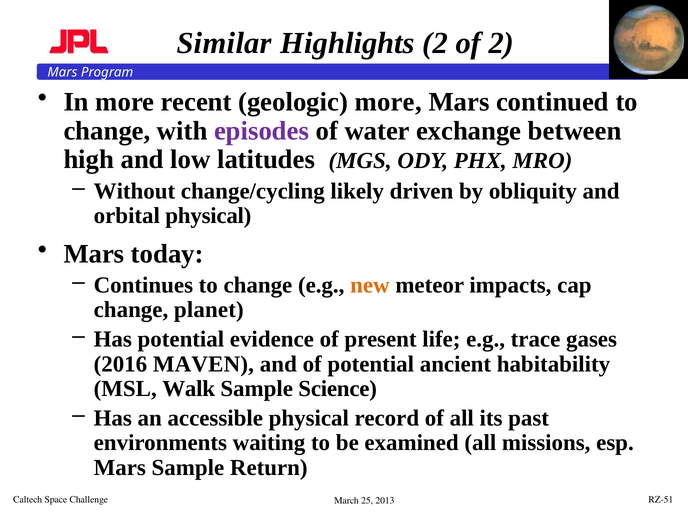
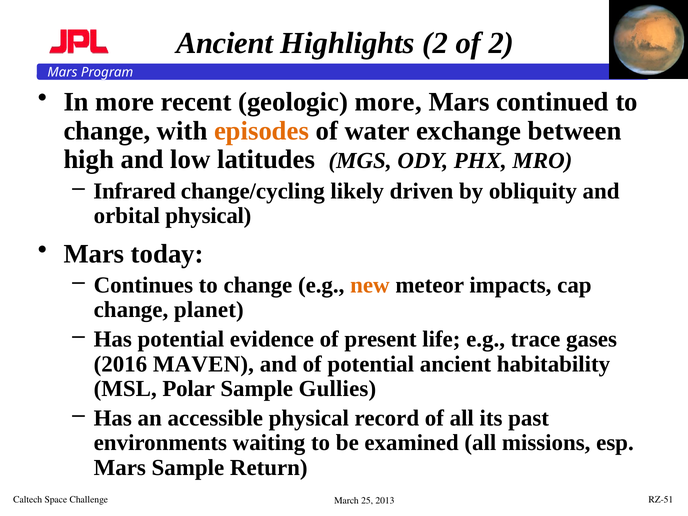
Similar: Similar -> Ancient (225, 43)
episodes colour: purple -> orange (262, 131)
Without: Without -> Infrared (135, 191)
Walk: Walk -> Polar (189, 389)
Science: Science -> Gullies (337, 389)
